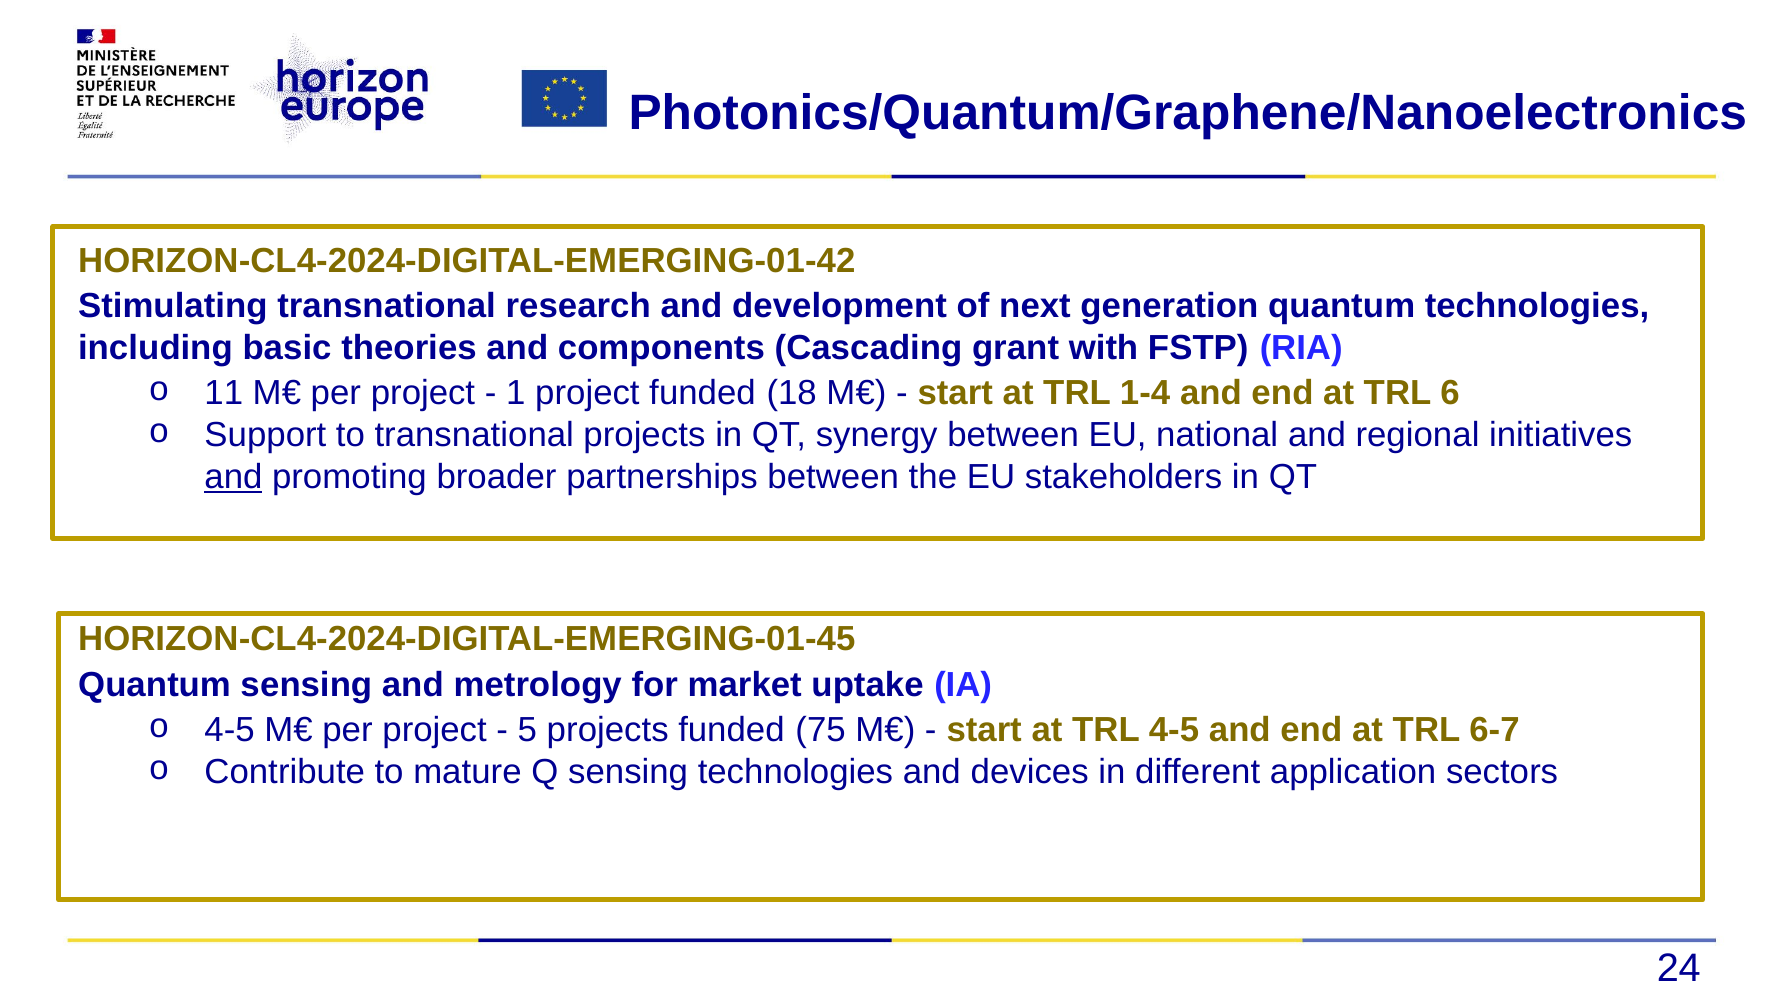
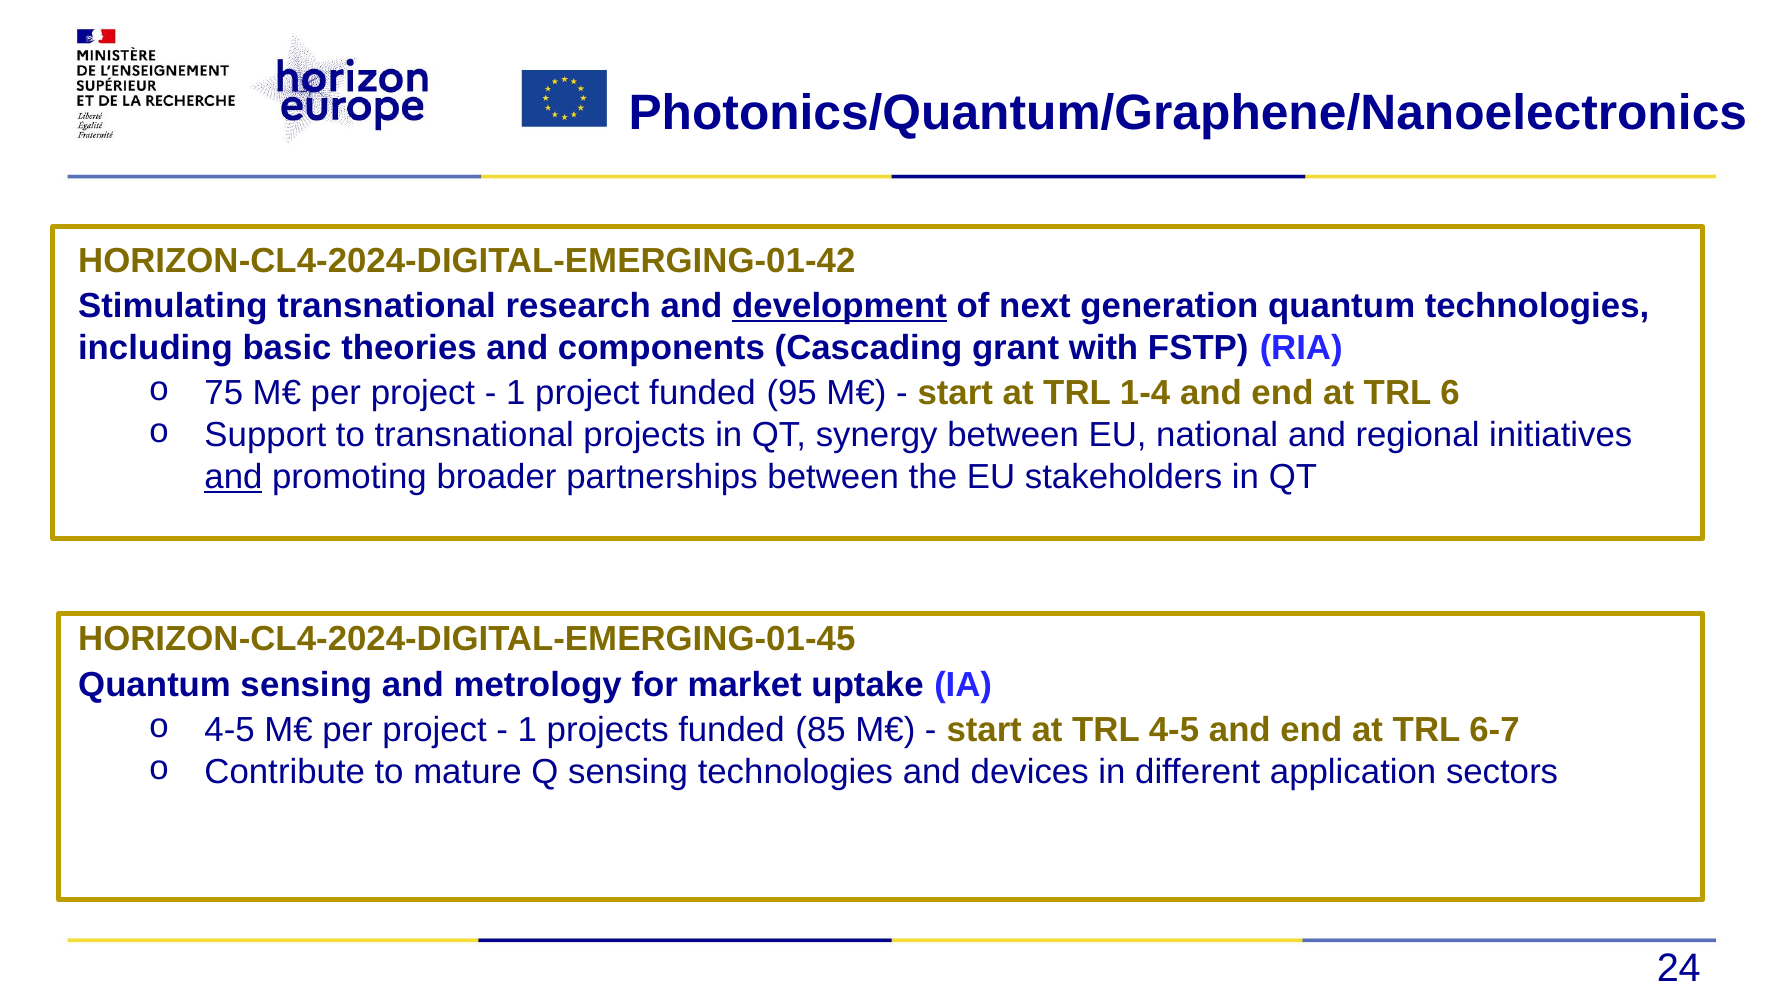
development underline: none -> present (840, 306)
11: 11 -> 75 (224, 393)
18: 18 -> 95 (792, 393)
5: 5 -> 1 (527, 730)
75: 75 -> 85 (821, 730)
